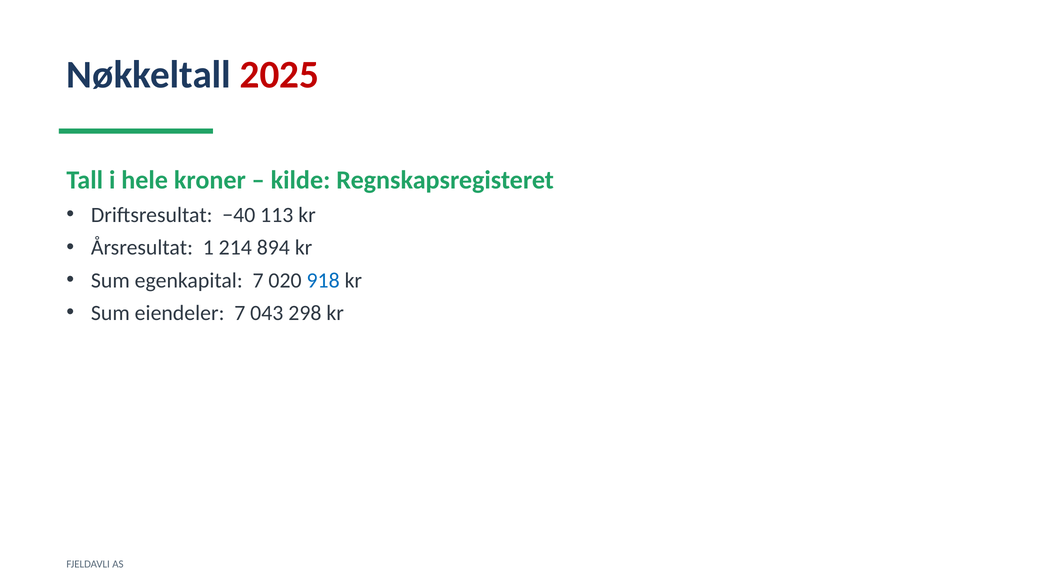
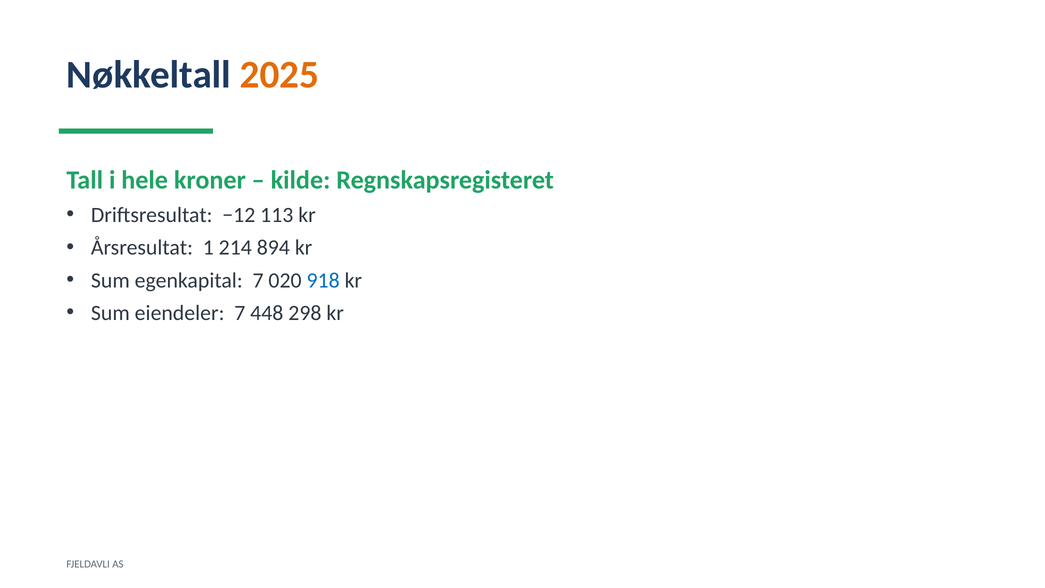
2025 colour: red -> orange (279, 75)
−40: −40 -> −12 (239, 215)
043: 043 -> 448 (267, 313)
